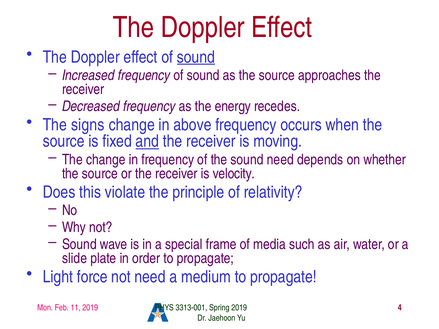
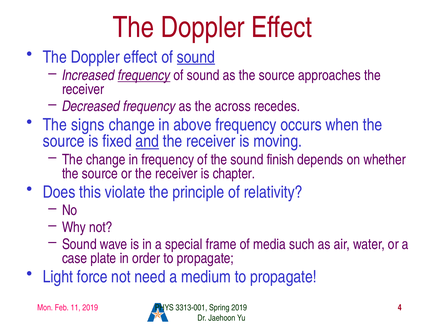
frequency underline: none -> present (144, 75)
energy: energy -> across (233, 107)
sound need: need -> finish (280, 160)
velocity: velocity -> chapter (234, 174)
slide: slide -> case (75, 259)
